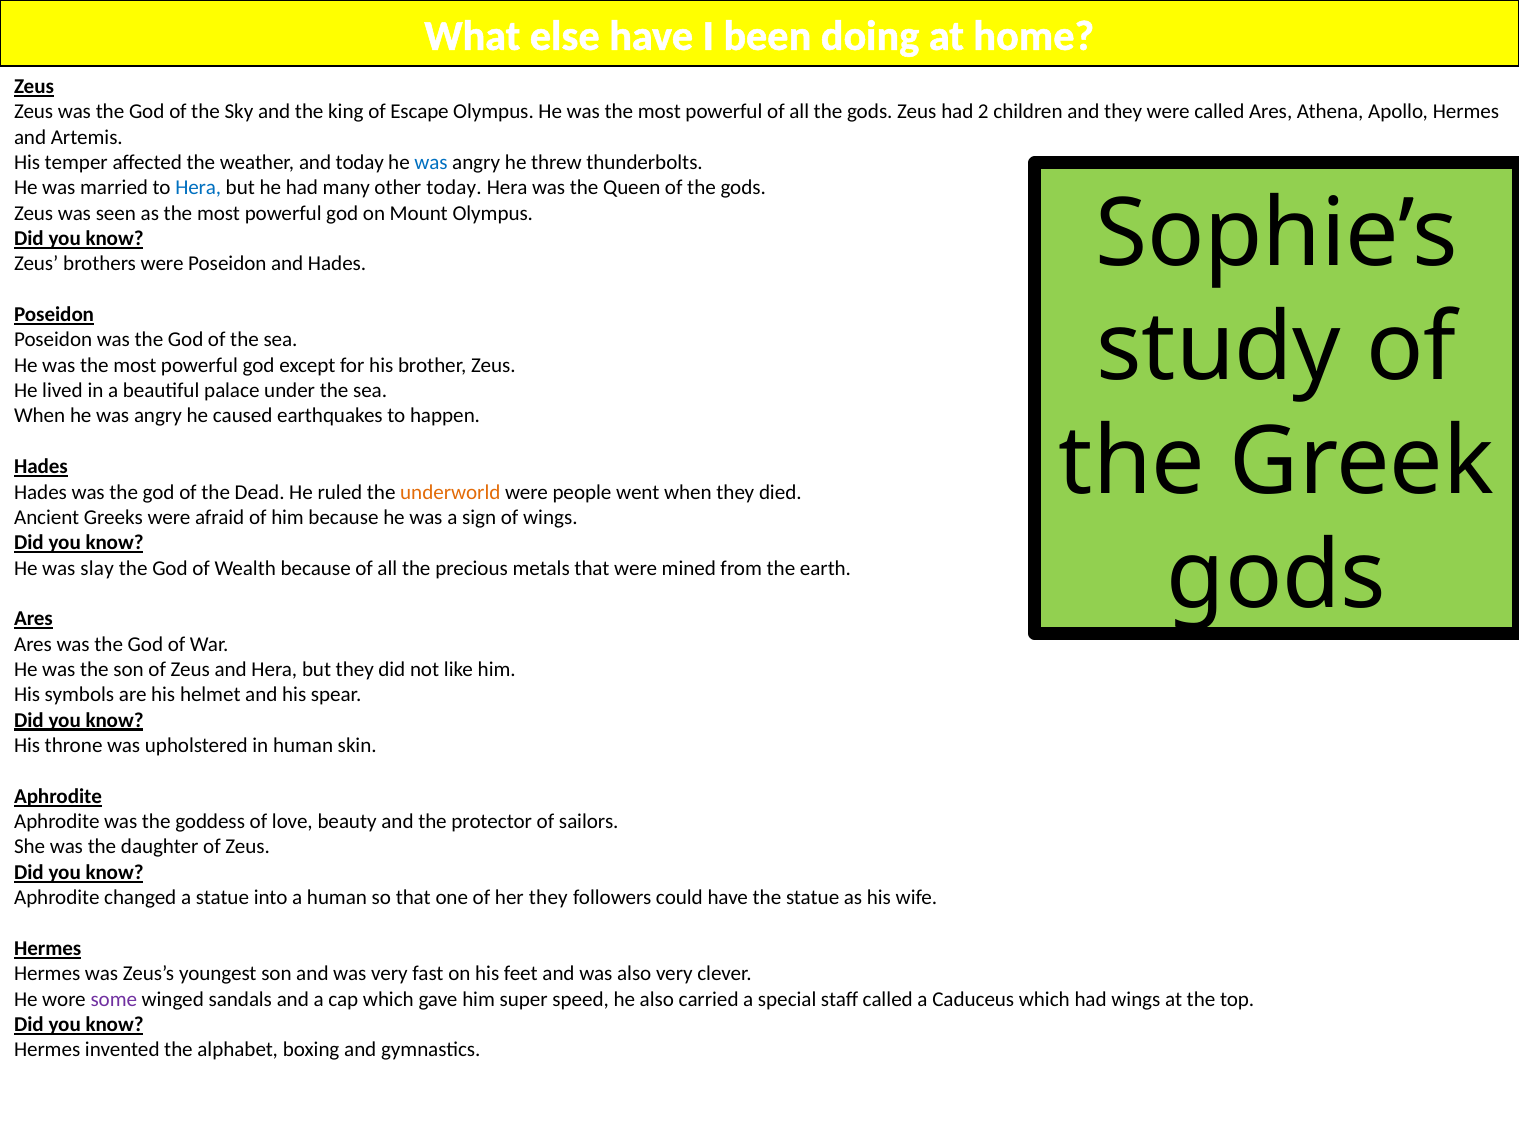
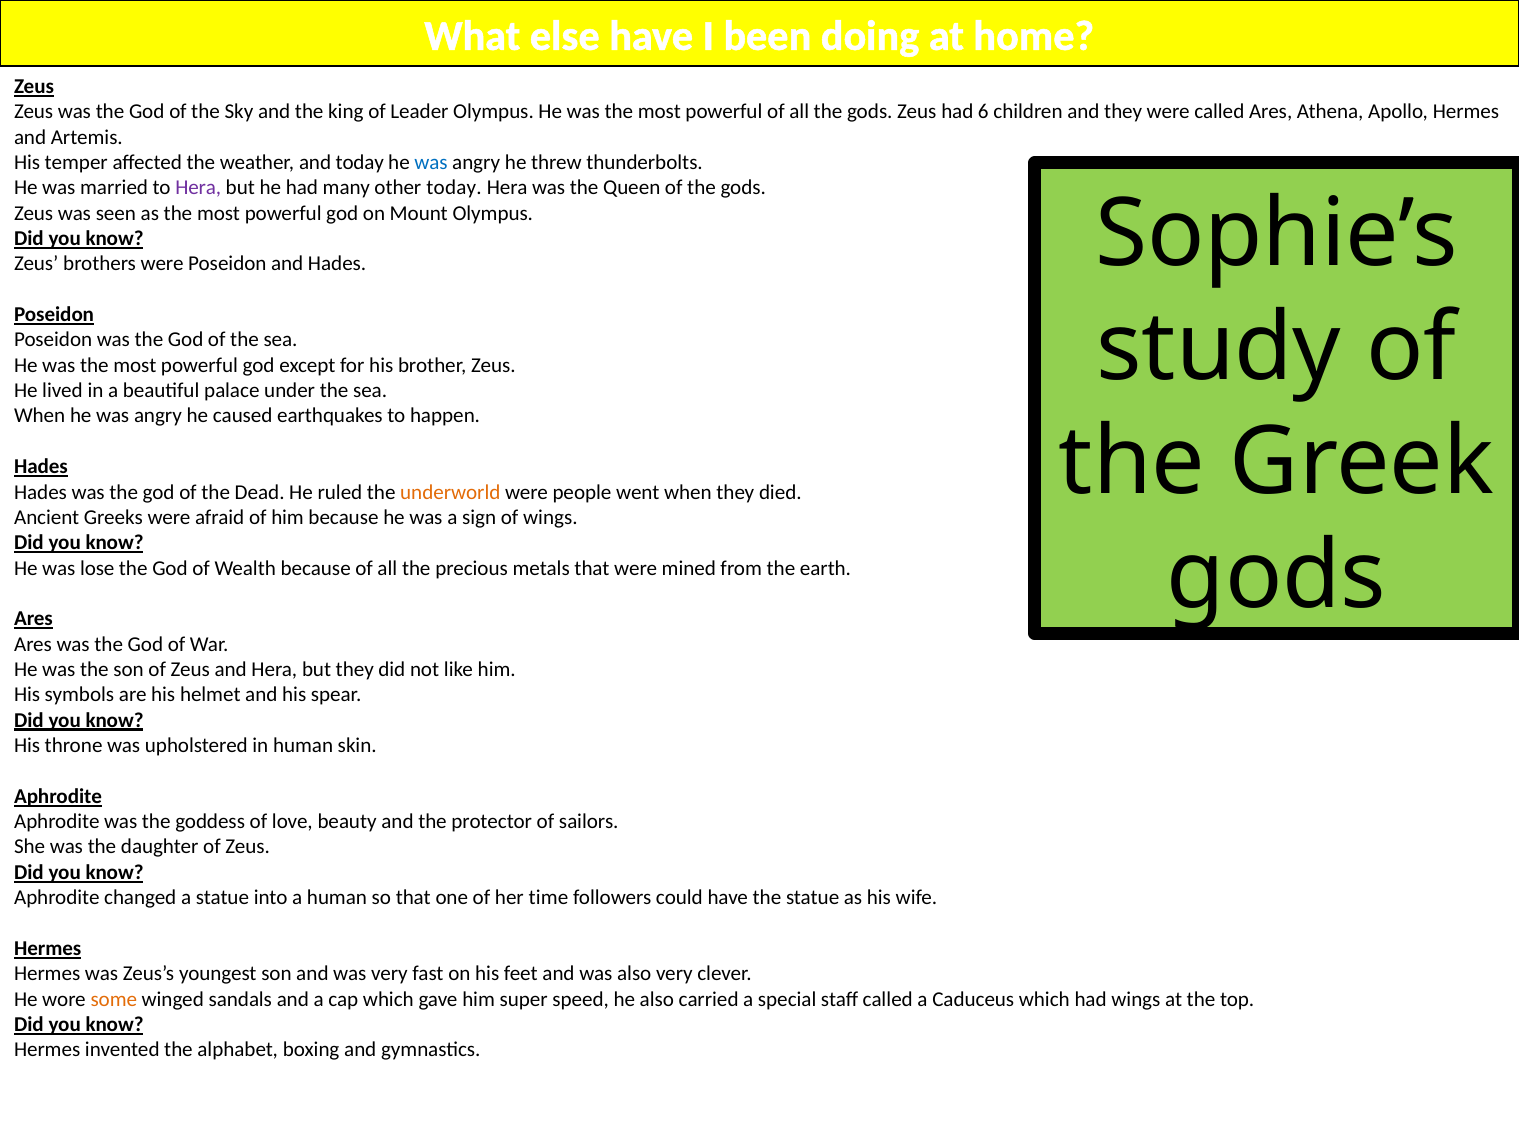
Escape: Escape -> Leader (419, 112)
2: 2 -> 6 (983, 112)
Hera colour: blue -> purple (198, 188)
slay: slay -> lose (97, 568)
her they: they -> time (548, 898)
some colour: purple -> orange (114, 999)
